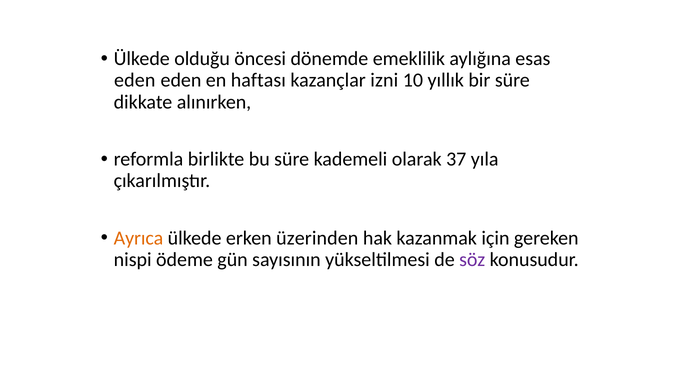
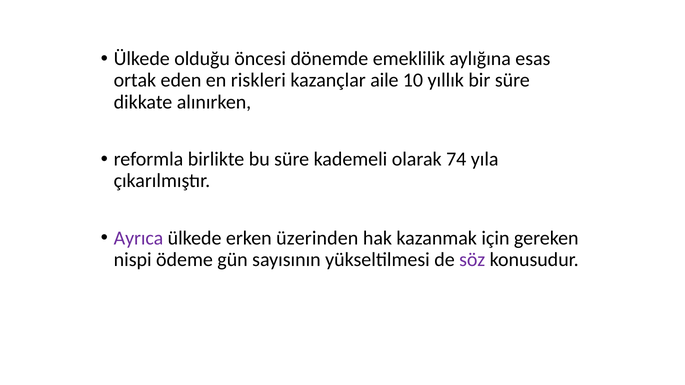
eden: eden -> ortak (135, 80)
haftası: haftası -> riskleri (258, 80)
izni: izni -> aile (384, 80)
37: 37 -> 74 (456, 159)
Ayrıca colour: orange -> purple (138, 238)
